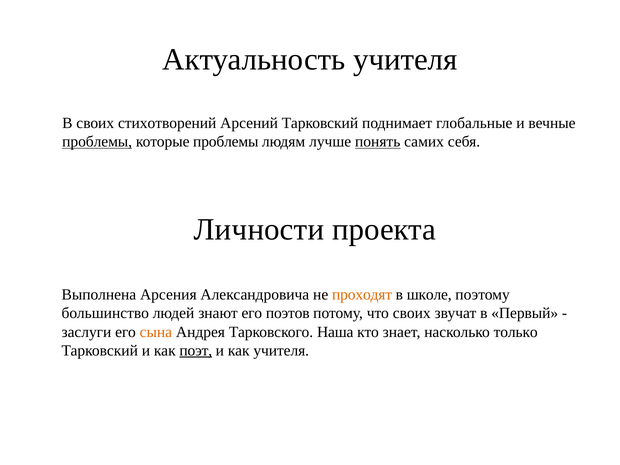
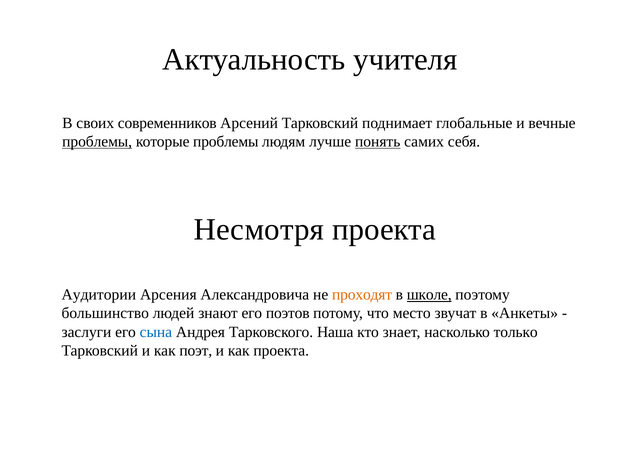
стихотворений: стихотворений -> современников (167, 123)
Личности: Личности -> Несмотря (259, 229)
Выполнена: Выполнена -> Аудитории (99, 295)
школе underline: none -> present (429, 295)
что своих: своих -> место (412, 313)
Первый: Первый -> Анкеты (525, 313)
сына colour: orange -> blue (156, 332)
поэт underline: present -> none (196, 351)
как учителя: учителя -> проекта (281, 351)
